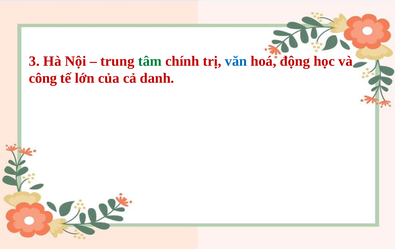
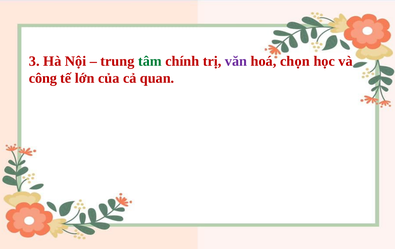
văn colour: blue -> purple (236, 61)
động: động -> chọn (295, 61)
danh: danh -> quan (157, 78)
